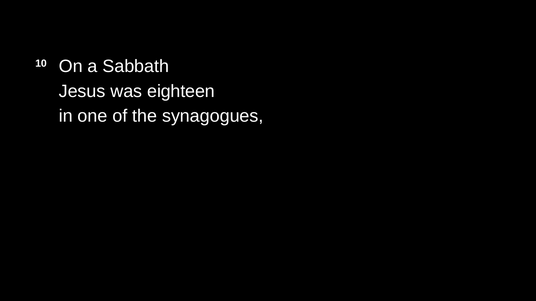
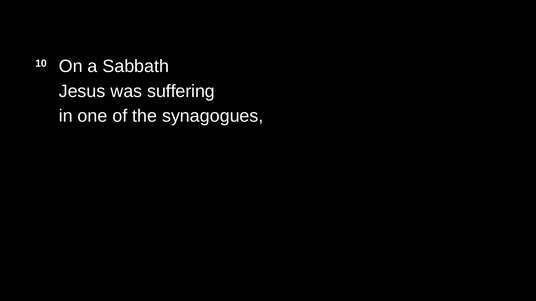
eighteen: eighteen -> suffering (181, 91)
